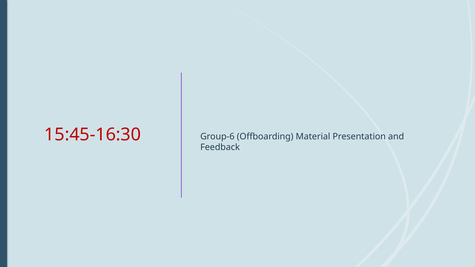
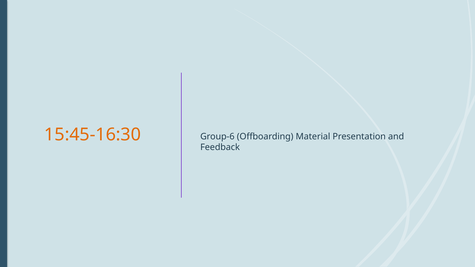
15:45-16:30 colour: red -> orange (93, 135)
